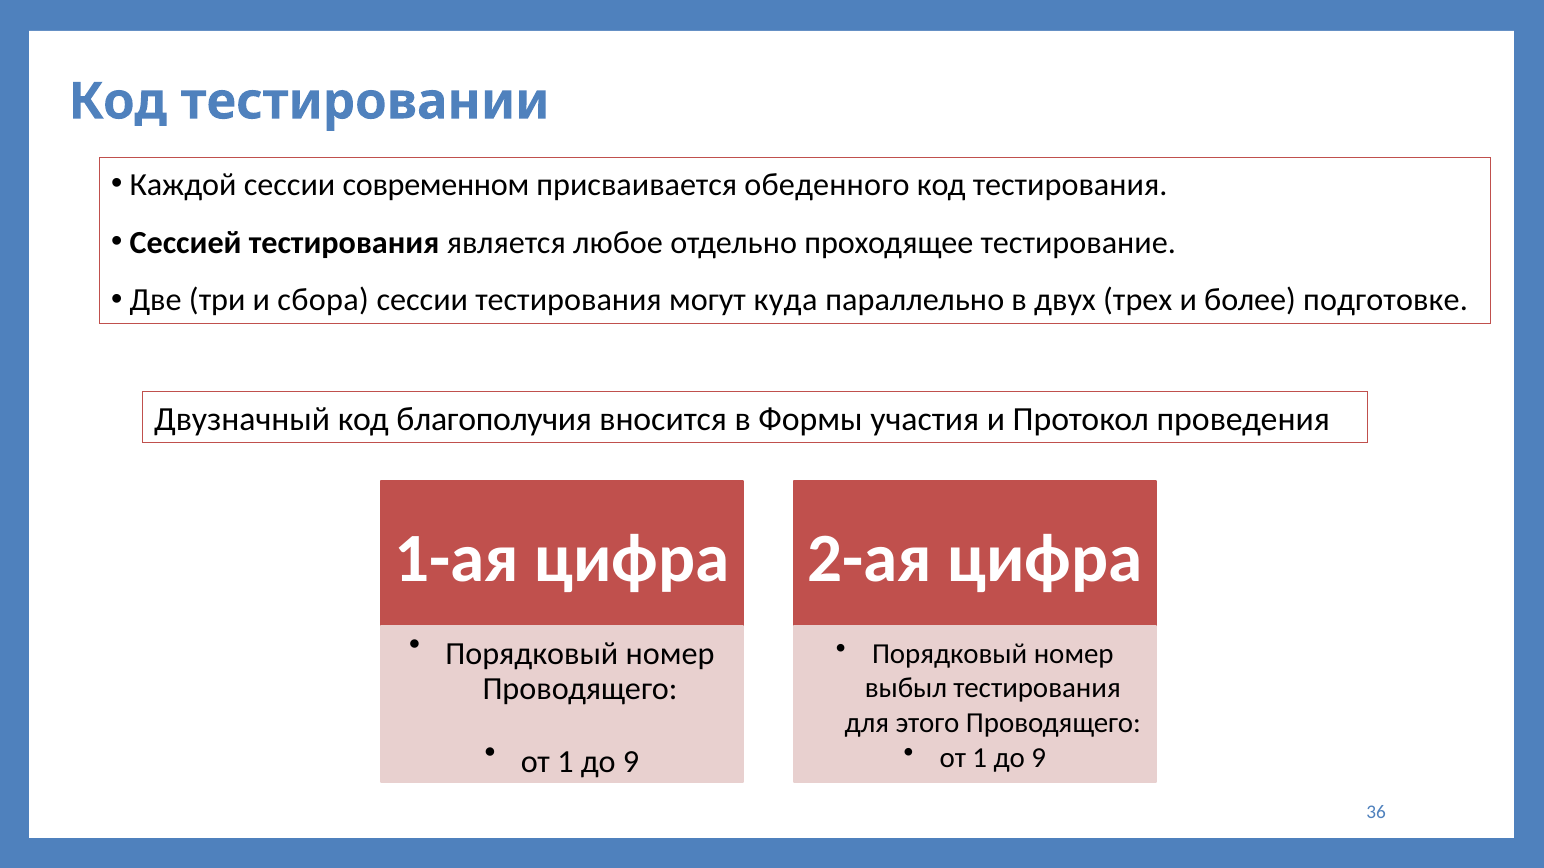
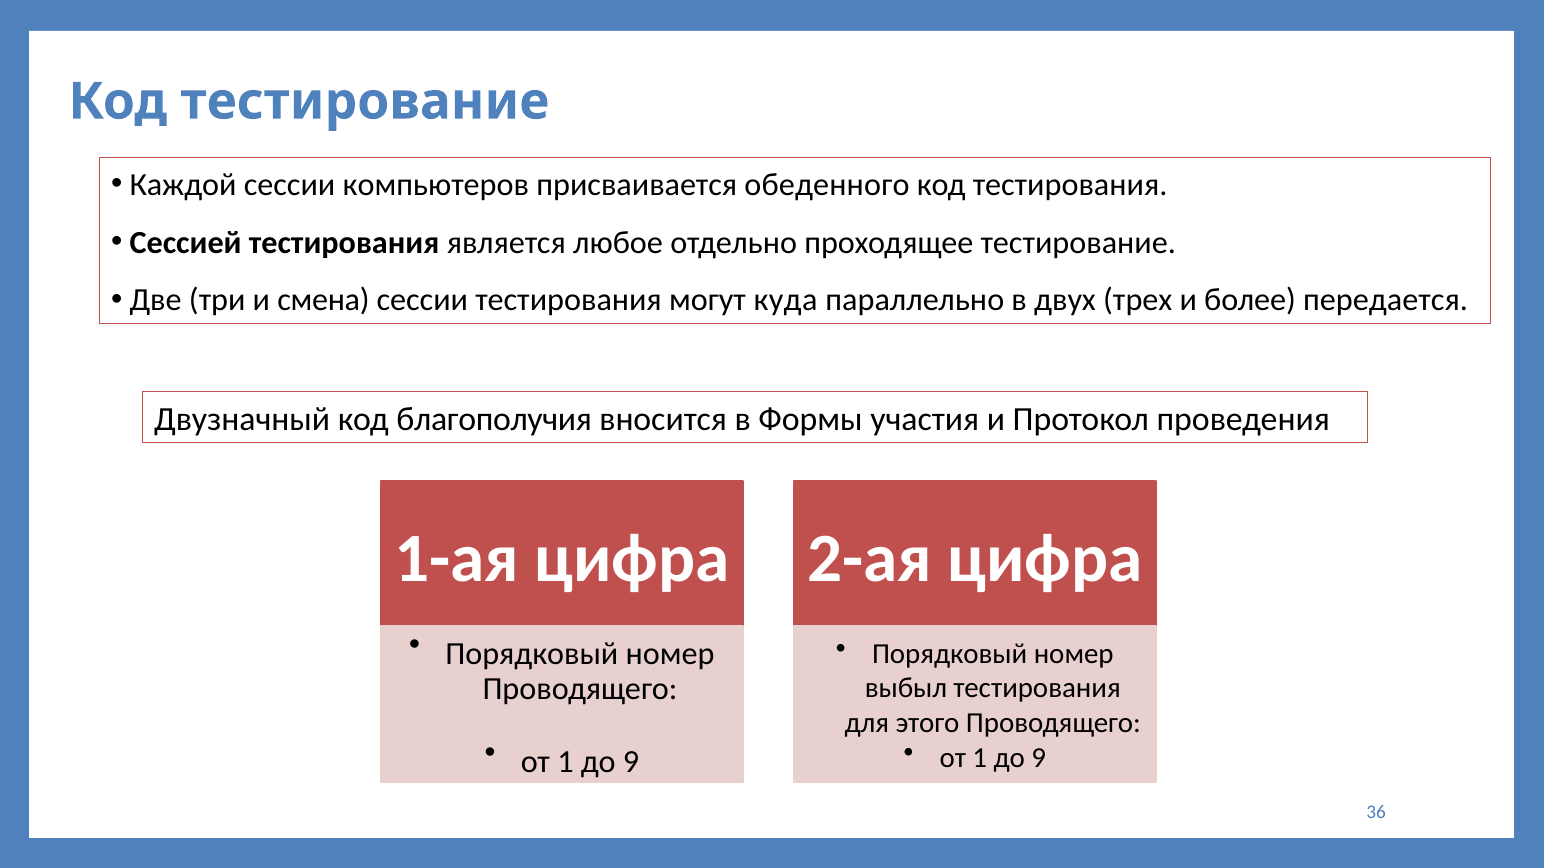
Код тестировании: тестировании -> тестирование (365, 102)
современном: современном -> компьютеров (436, 185)
сбора: сбора -> смена (323, 300)
подготовке: подготовке -> передается (1386, 300)
